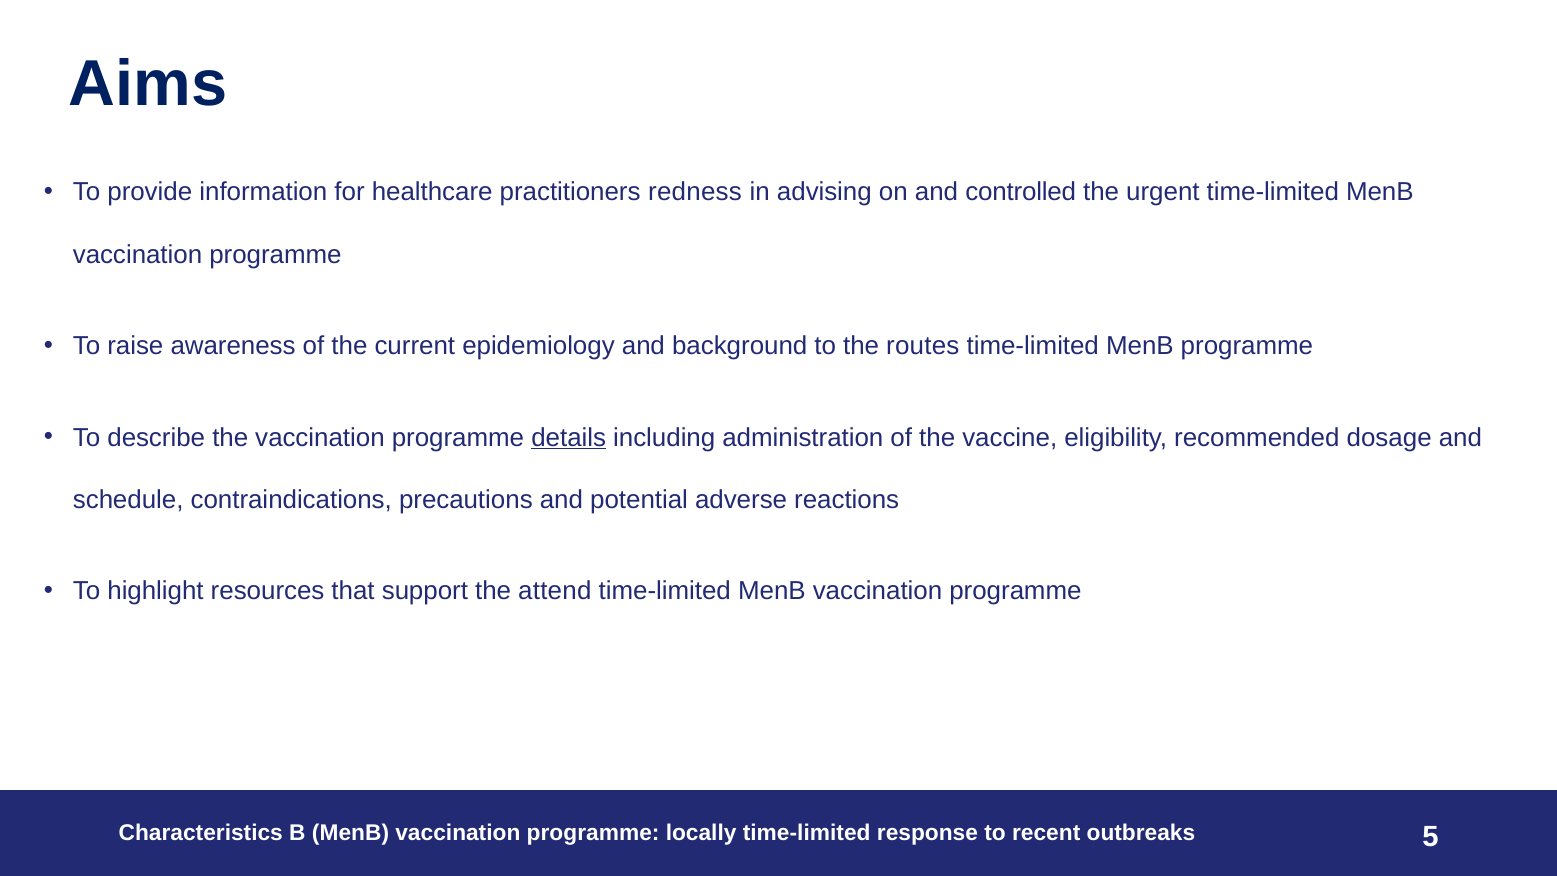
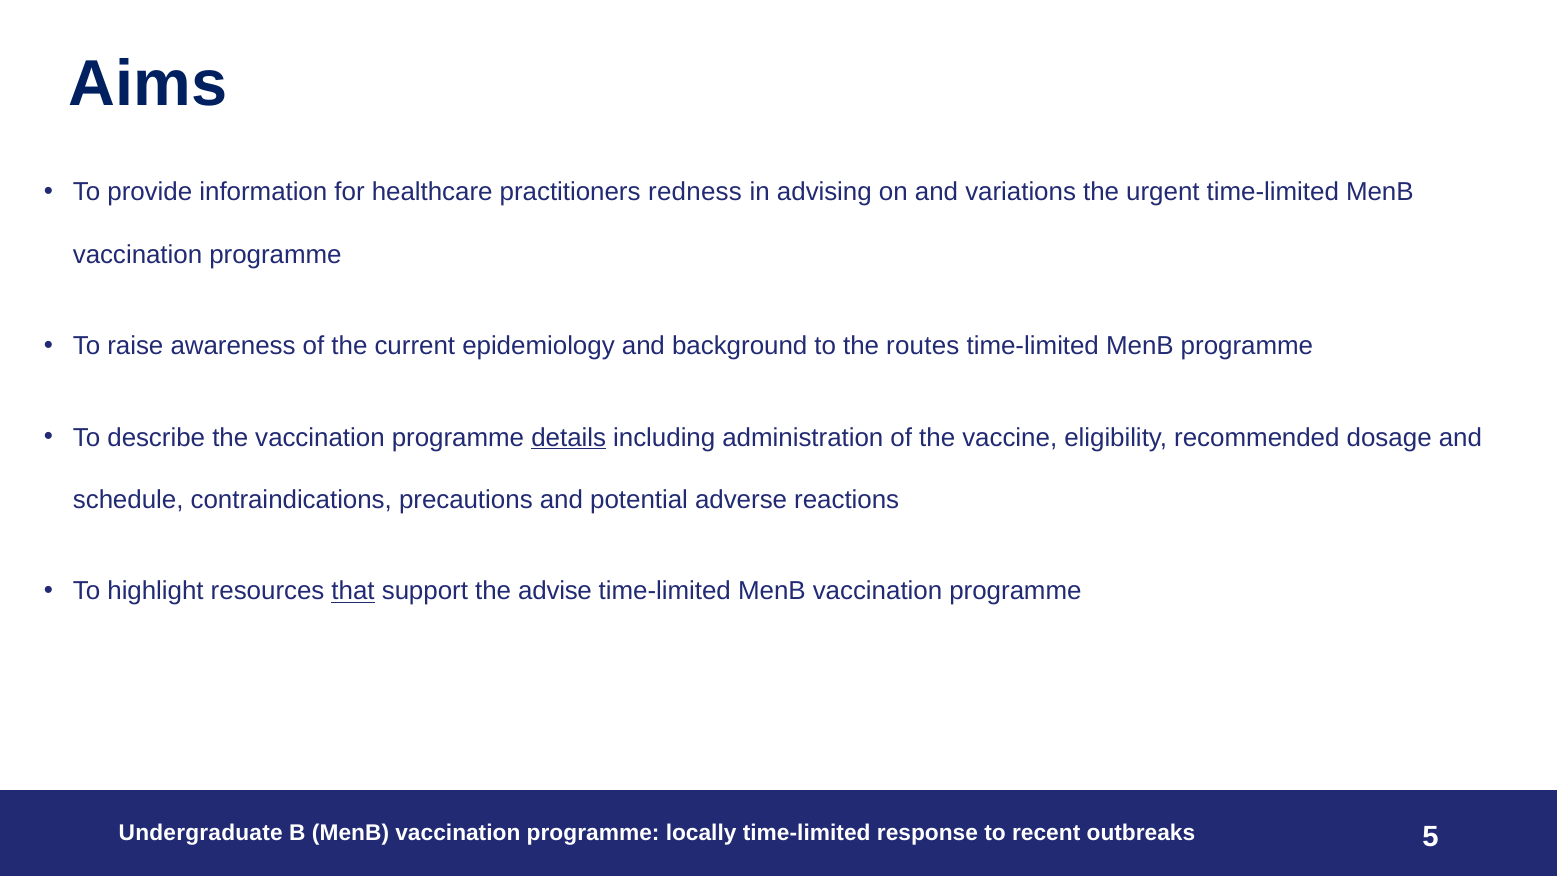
controlled: controlled -> variations (1021, 192)
that underline: none -> present (353, 591)
attend: attend -> advise (555, 591)
Characteristics: Characteristics -> Undergraduate (201, 833)
